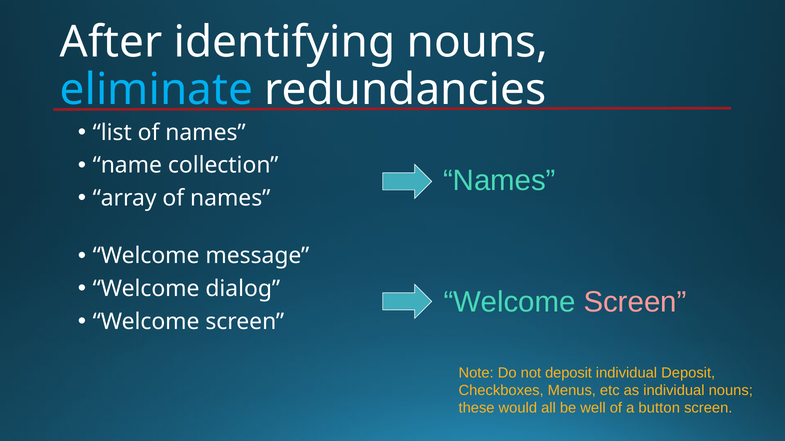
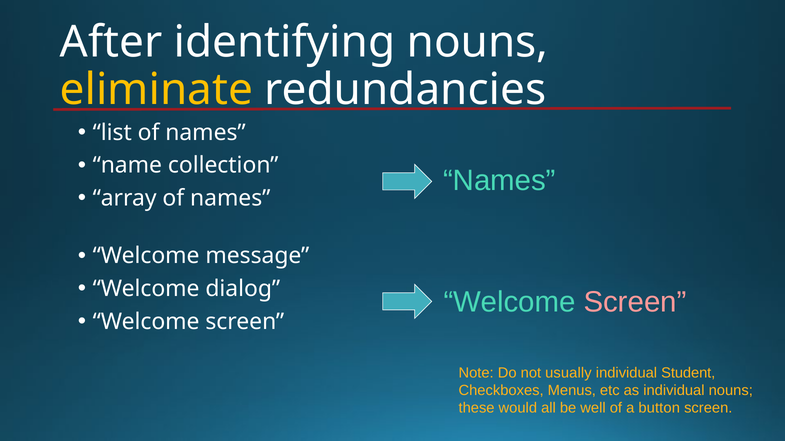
eliminate colour: light blue -> yellow (156, 90)
not deposit: deposit -> usually (568, 373)
individual Deposit: Deposit -> Student (688, 373)
